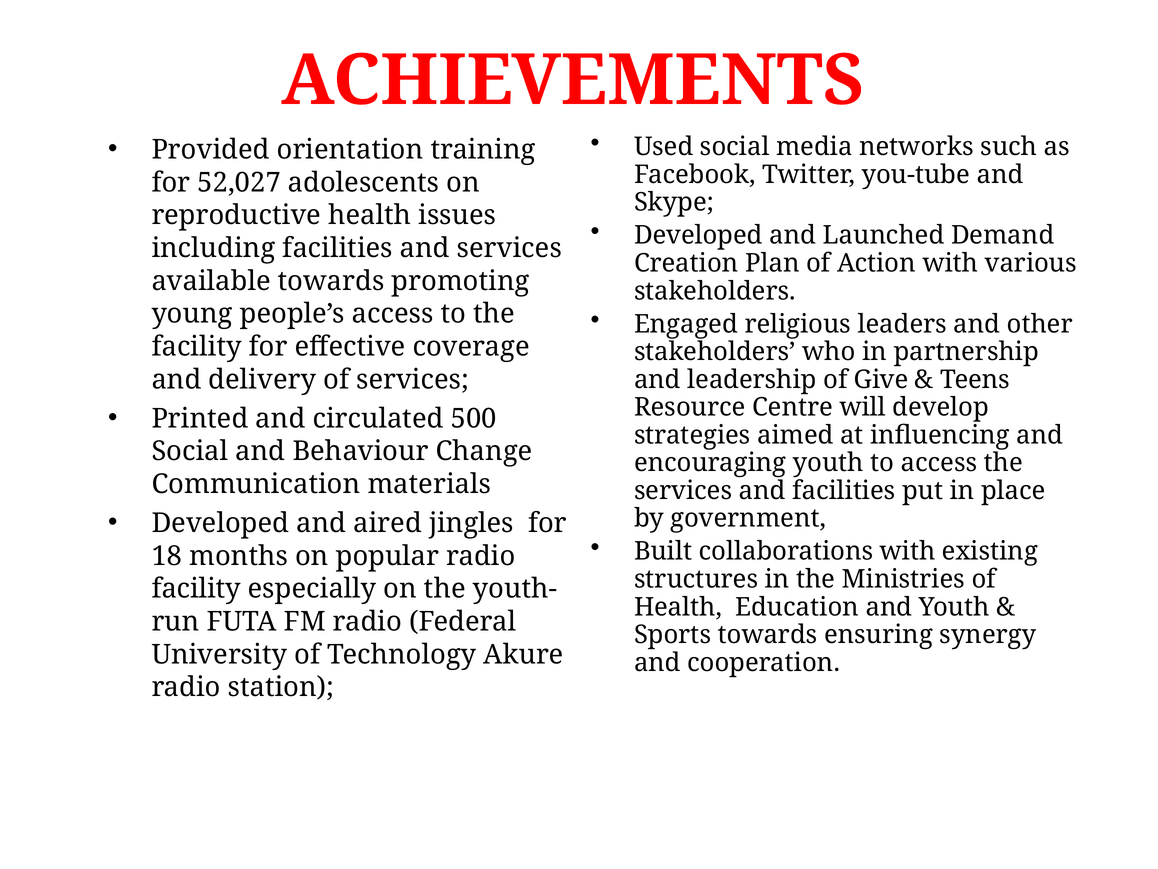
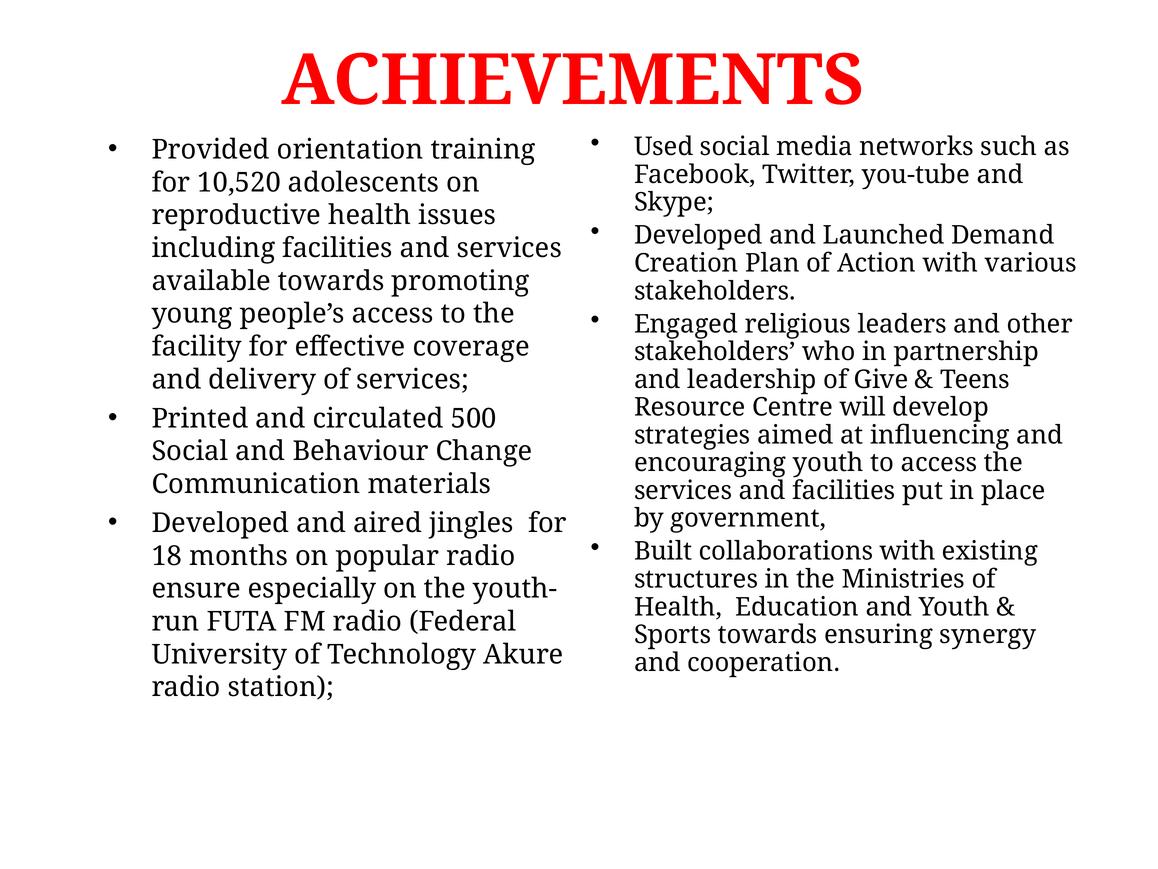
52,027: 52,027 -> 10,520 (239, 182)
facility: facility -> ensure (196, 589)
